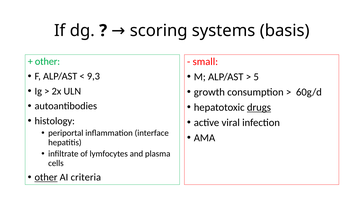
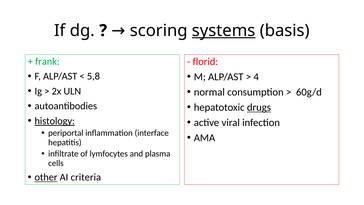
systems underline: none -> present (224, 31)
other: other -> frank (47, 61)
small: small -> florid (205, 62)
9,3: 9,3 -> 5,8 (93, 76)
5: 5 -> 4 (256, 77)
growth: growth -> normal (209, 92)
histology underline: none -> present (55, 121)
